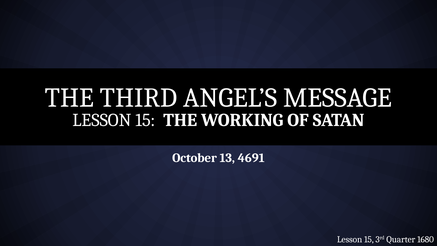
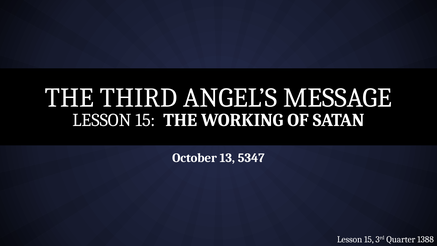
4691: 4691 -> 5347 (251, 158)
1680: 1680 -> 1388 (426, 239)
